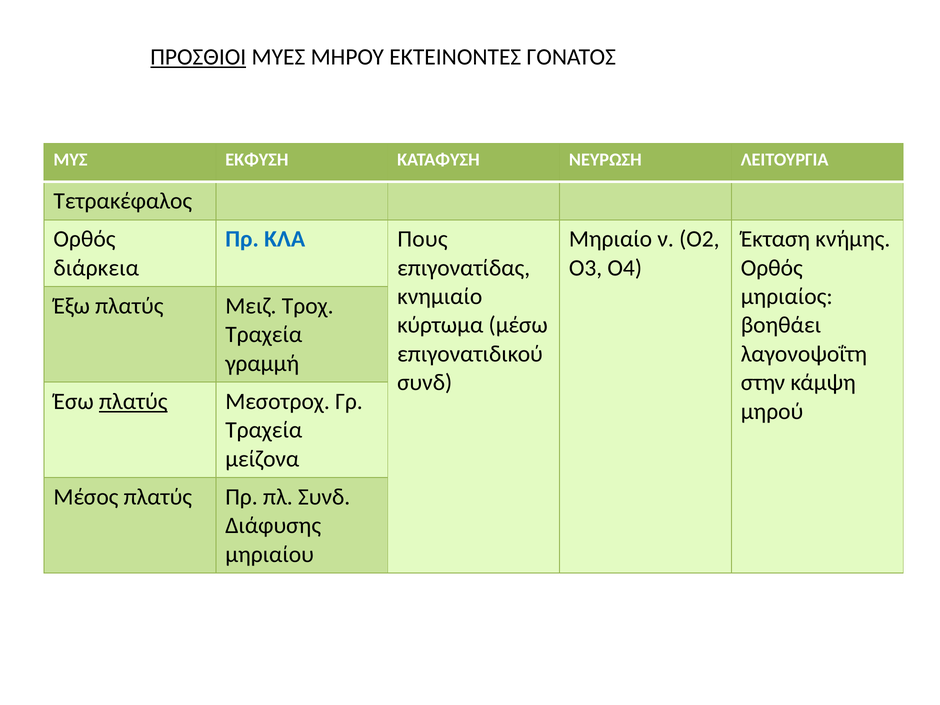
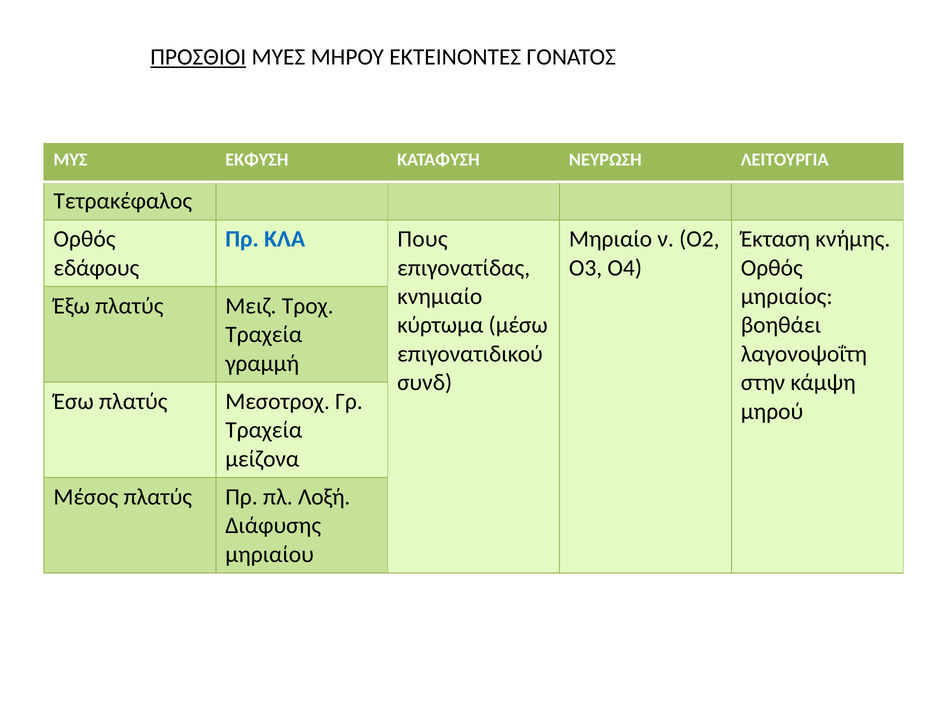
διάρκεια: διάρκεια -> εδάφους (96, 268)
πλατύς underline: present -> none (133, 401)
πλ Συνδ: Συνδ -> Λοξή (324, 497)
